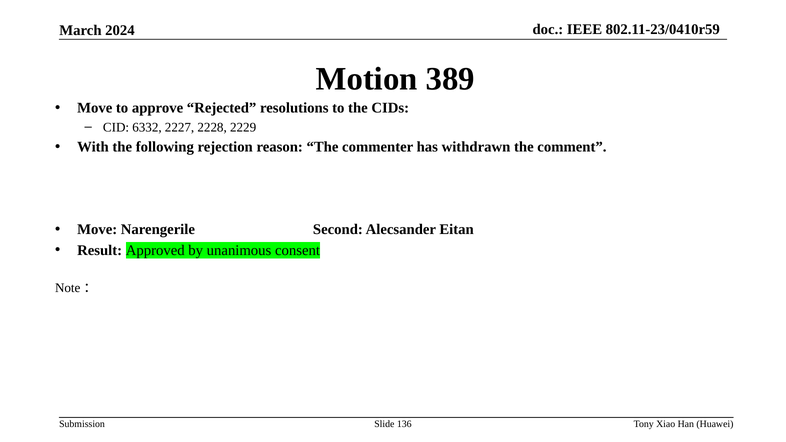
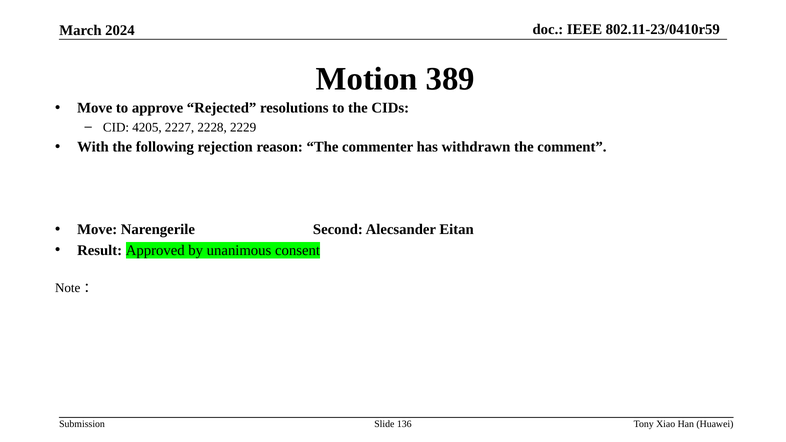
6332: 6332 -> 4205 (147, 127)
